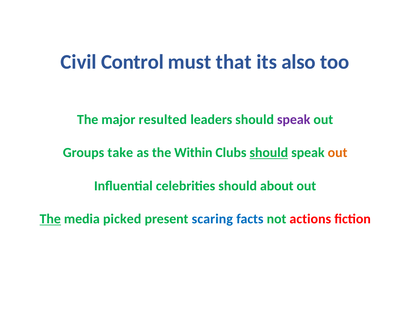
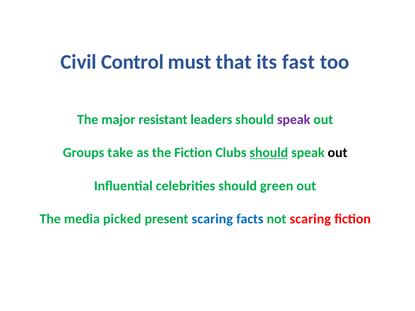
also: also -> fast (298, 62)
resulted: resulted -> resistant (163, 120)
the Within: Within -> Fiction (193, 153)
out colour: orange -> black (338, 153)
about: about -> green (277, 186)
The underline: present -> none (50, 219)
not actions: actions -> scaring (310, 219)
